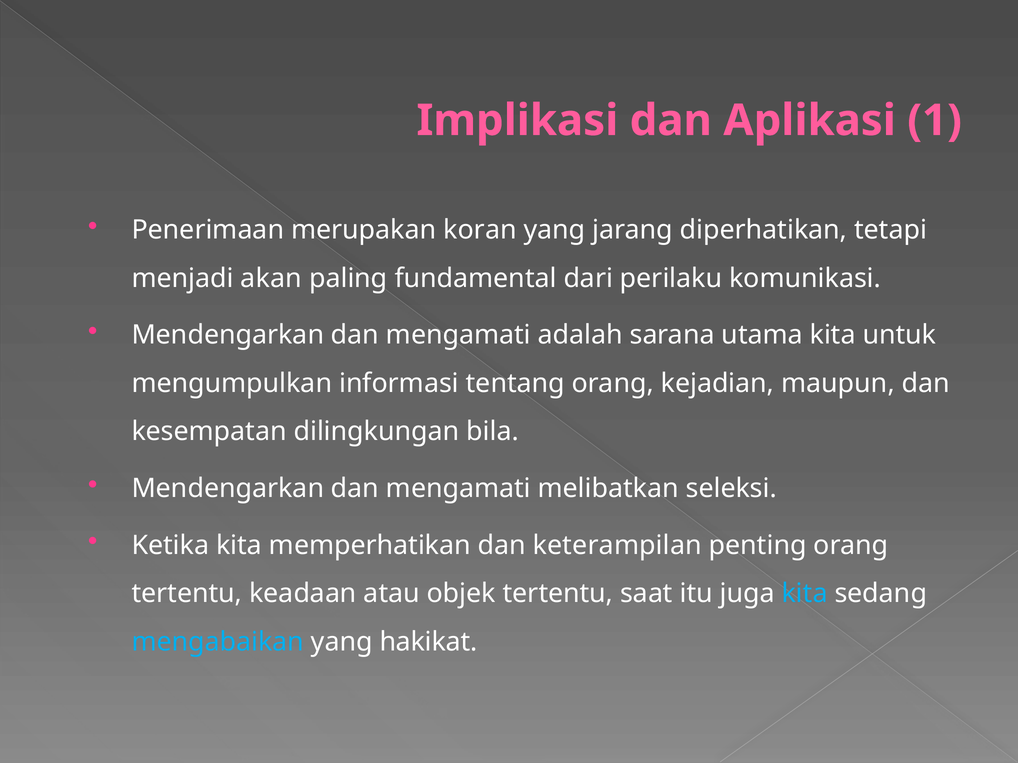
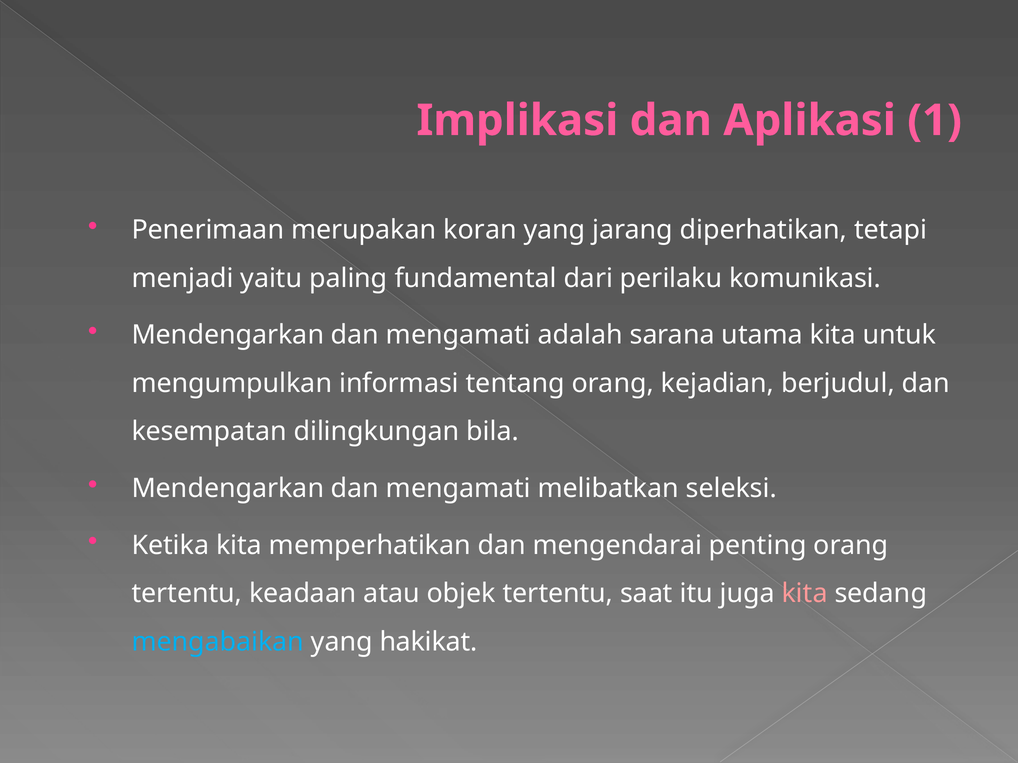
akan: akan -> yaitu (271, 278)
maupun: maupun -> berjudul (838, 384)
keterampilan: keterampilan -> mengendarai (617, 546)
kita colour: light blue -> pink (805, 594)
